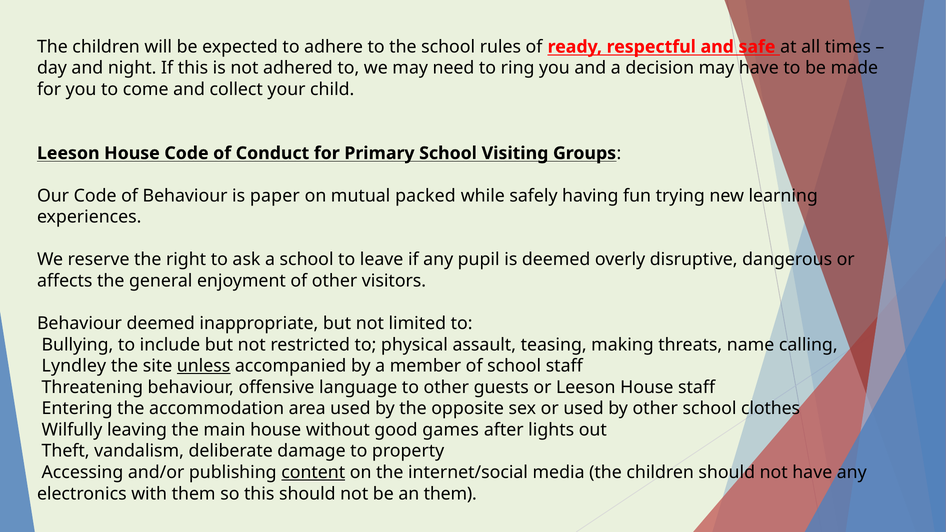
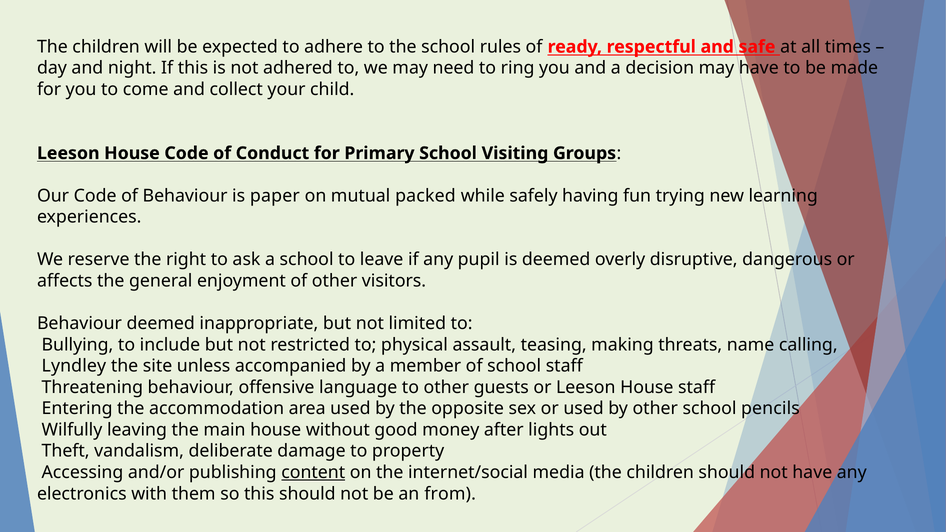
unless underline: present -> none (204, 366)
clothes: clothes -> pencils (770, 409)
games: games -> money (451, 430)
an them: them -> from (450, 494)
